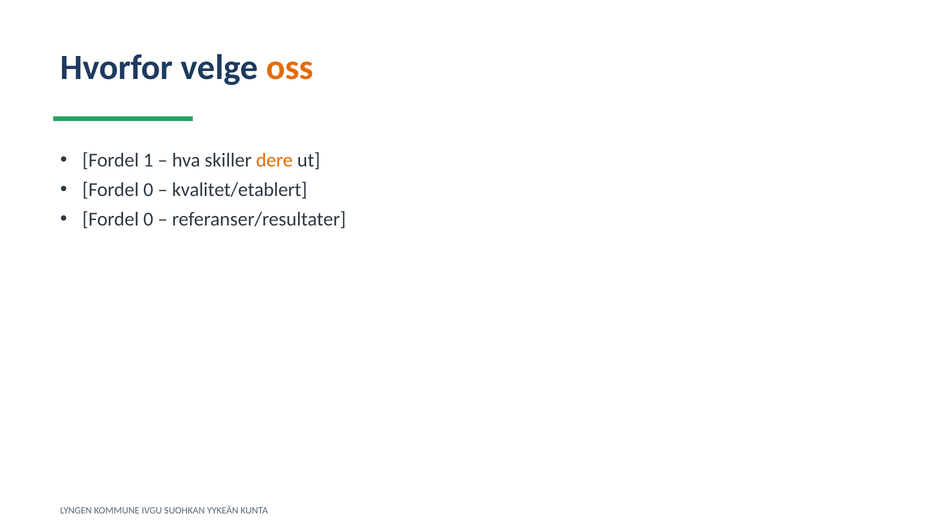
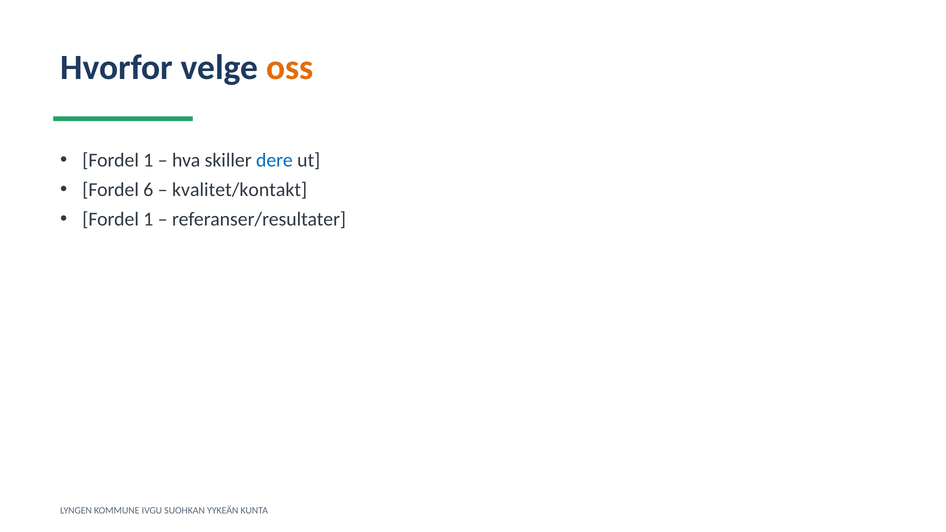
dere colour: orange -> blue (274, 160)
0: 0 -> 6 (148, 190)
kvalitet/etablert: kvalitet/etablert -> kvalitet/kontakt (240, 190)
0: 0 -> 1 (148, 219)
